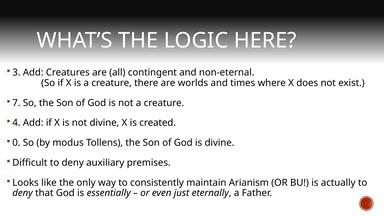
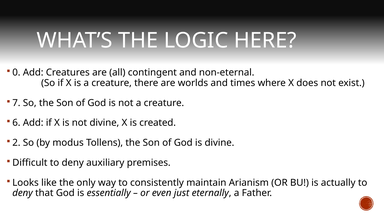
3: 3 -> 0 (16, 73)
4: 4 -> 6 (16, 123)
0: 0 -> 2 (16, 143)
